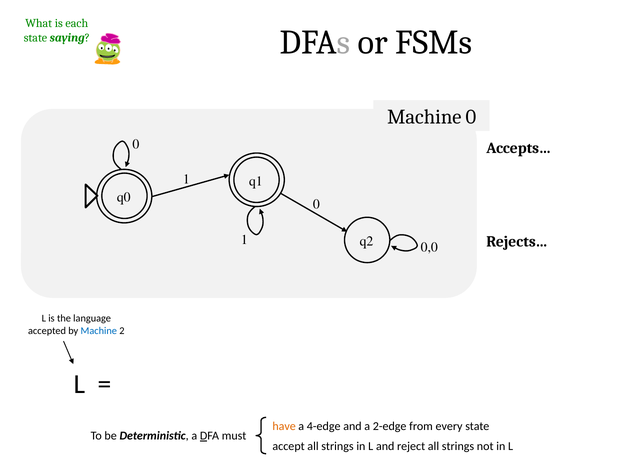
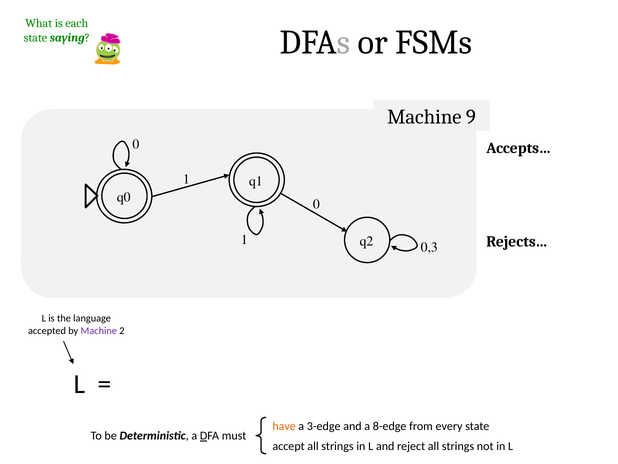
Machine 0: 0 -> 9 (471, 117)
0,0: 0,0 -> 0,3 (429, 247)
Machine colour: blue -> purple (99, 330)
4-edge: 4-edge -> 3-edge (324, 426)
2-edge: 2-edge -> 8-edge (390, 426)
